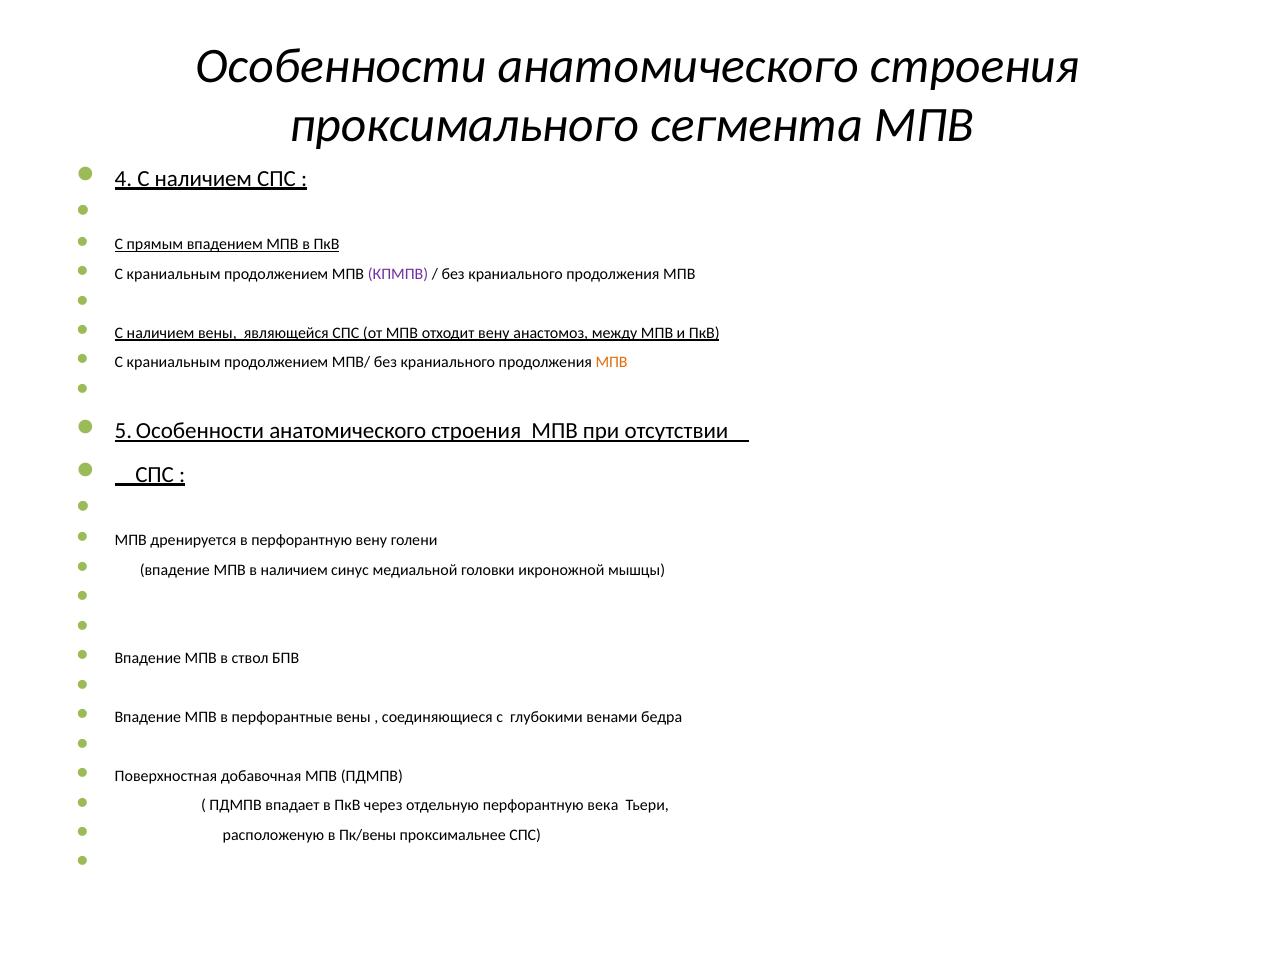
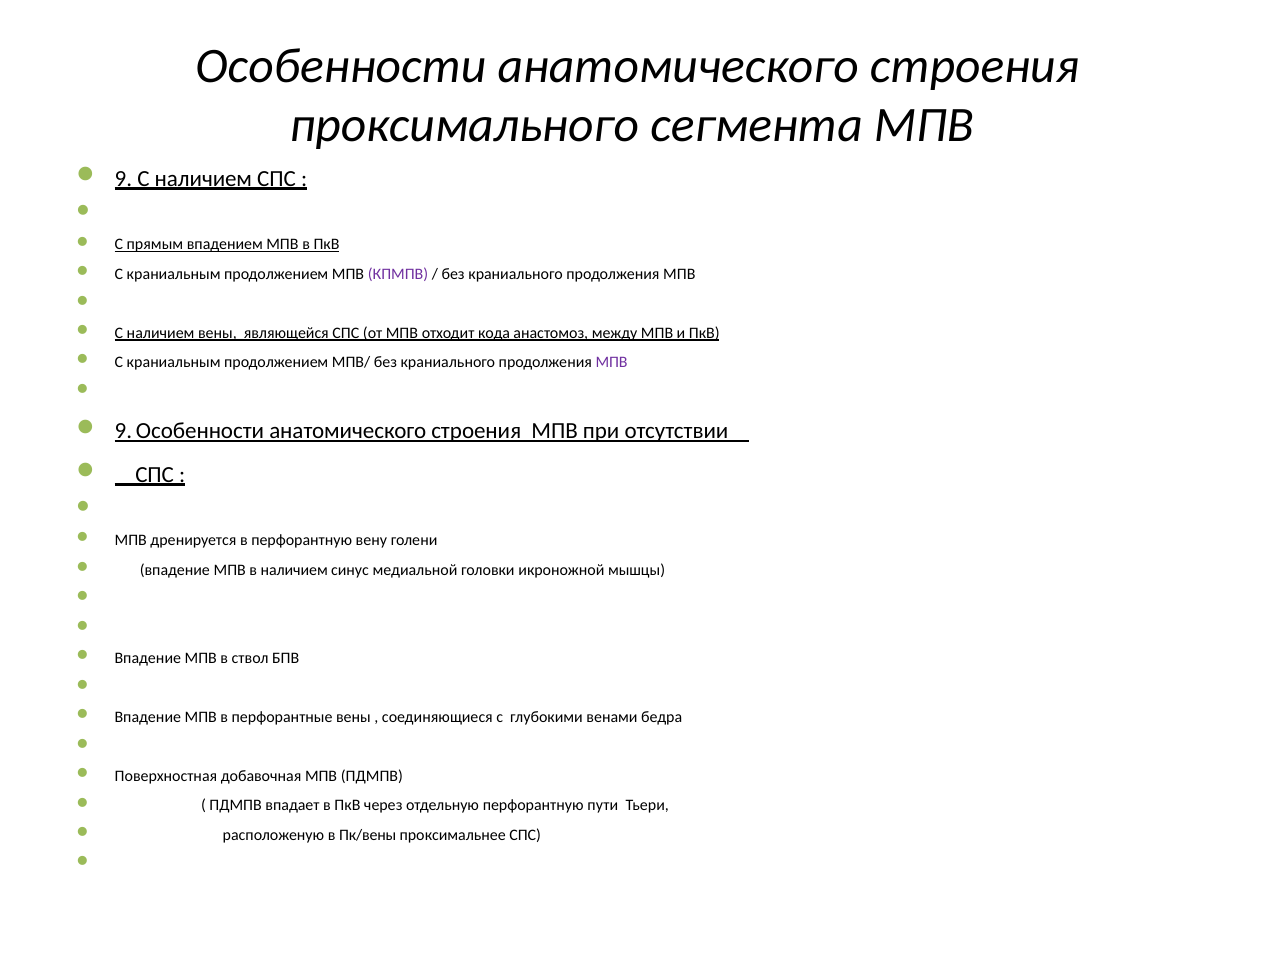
4: 4 -> 9 (123, 179)
отходит вену: вену -> кода (494, 333)
МПВ colour: orange -> purple (612, 362)
5: 5 -> 9 (123, 431)
века: века -> пути (603, 806)
